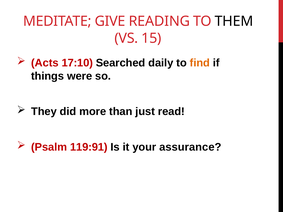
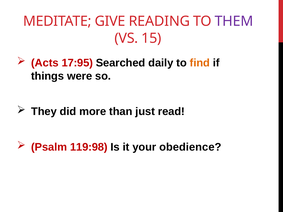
THEM colour: black -> purple (234, 21)
17:10: 17:10 -> 17:95 (77, 63)
119:91: 119:91 -> 119:98 (89, 147)
assurance: assurance -> obedience (190, 147)
